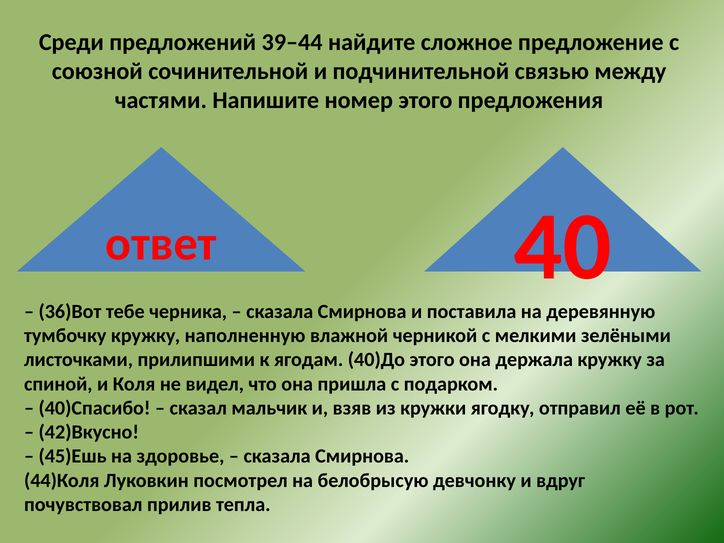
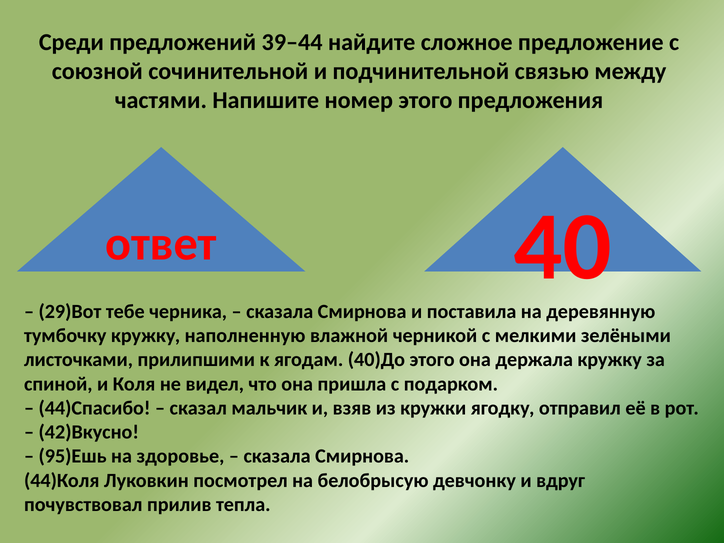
36)Вот: 36)Вот -> 29)Вот (70, 311)
40)Спасибо: 40)Спасибо -> 44)Спасибо (94, 408)
45)Ешь: 45)Ешь -> 95)Ешь (73, 456)
